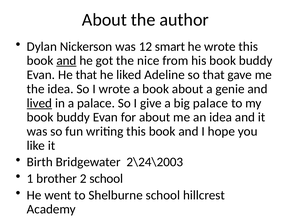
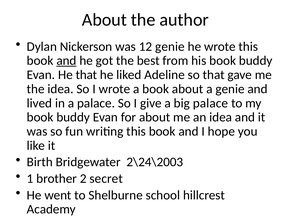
12 smart: smart -> genie (170, 47)
nice: nice -> best (148, 61)
lived underline: present -> none (39, 103)
2 school: school -> secret (106, 179)
